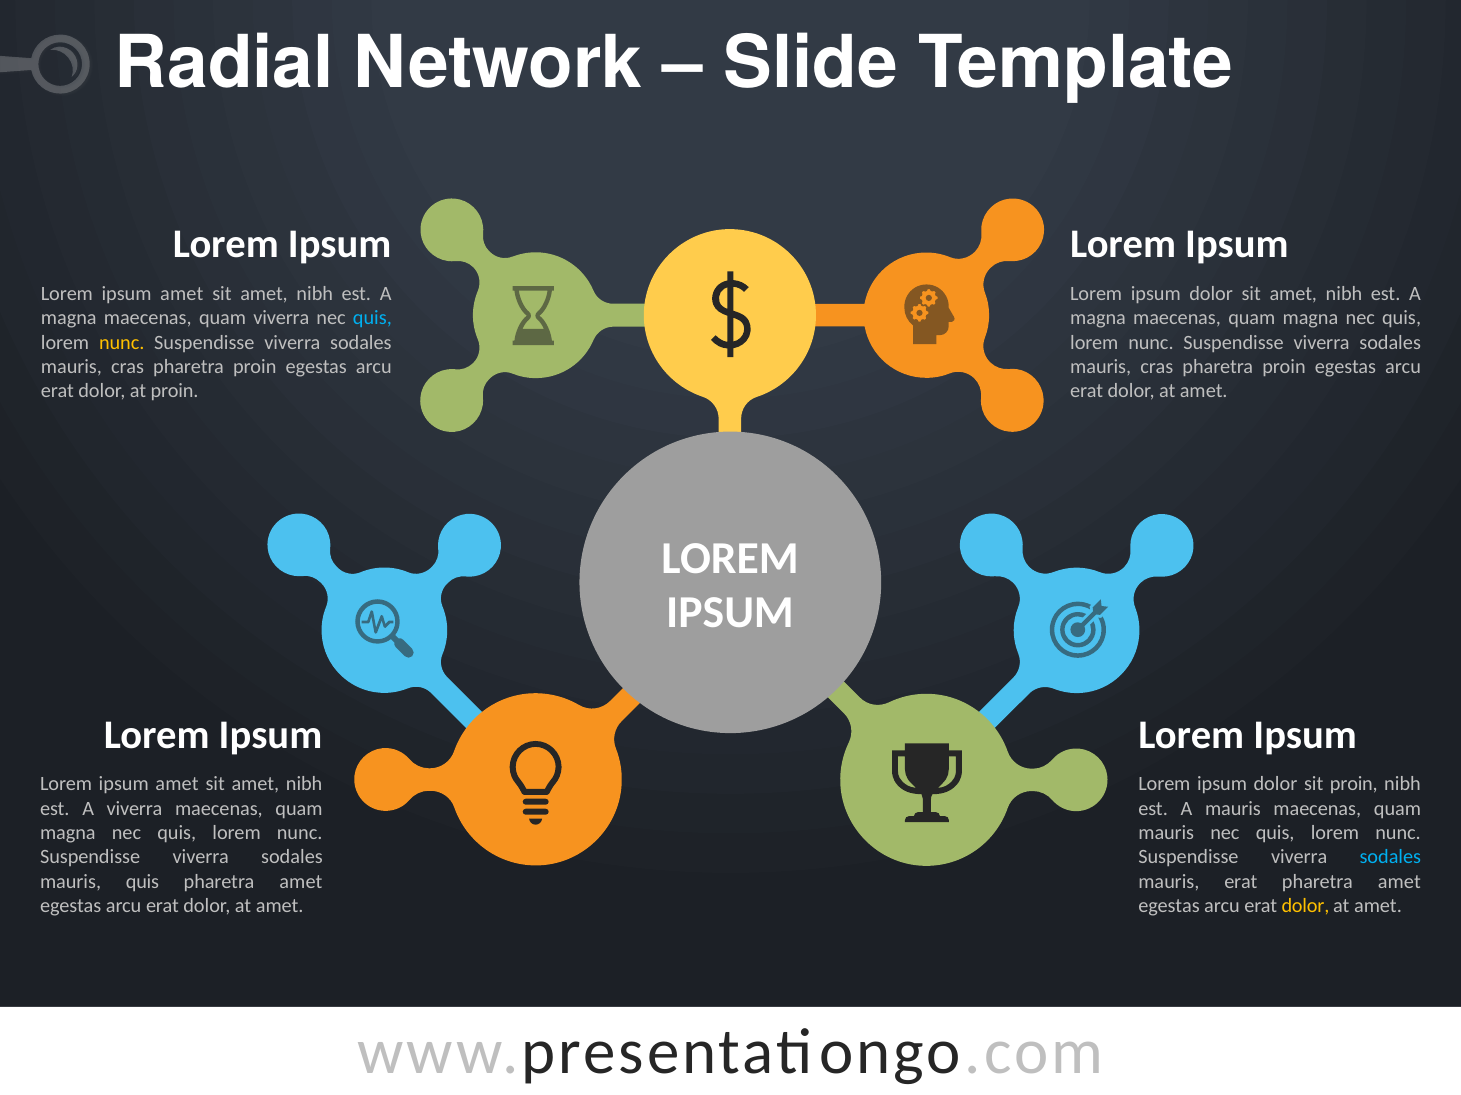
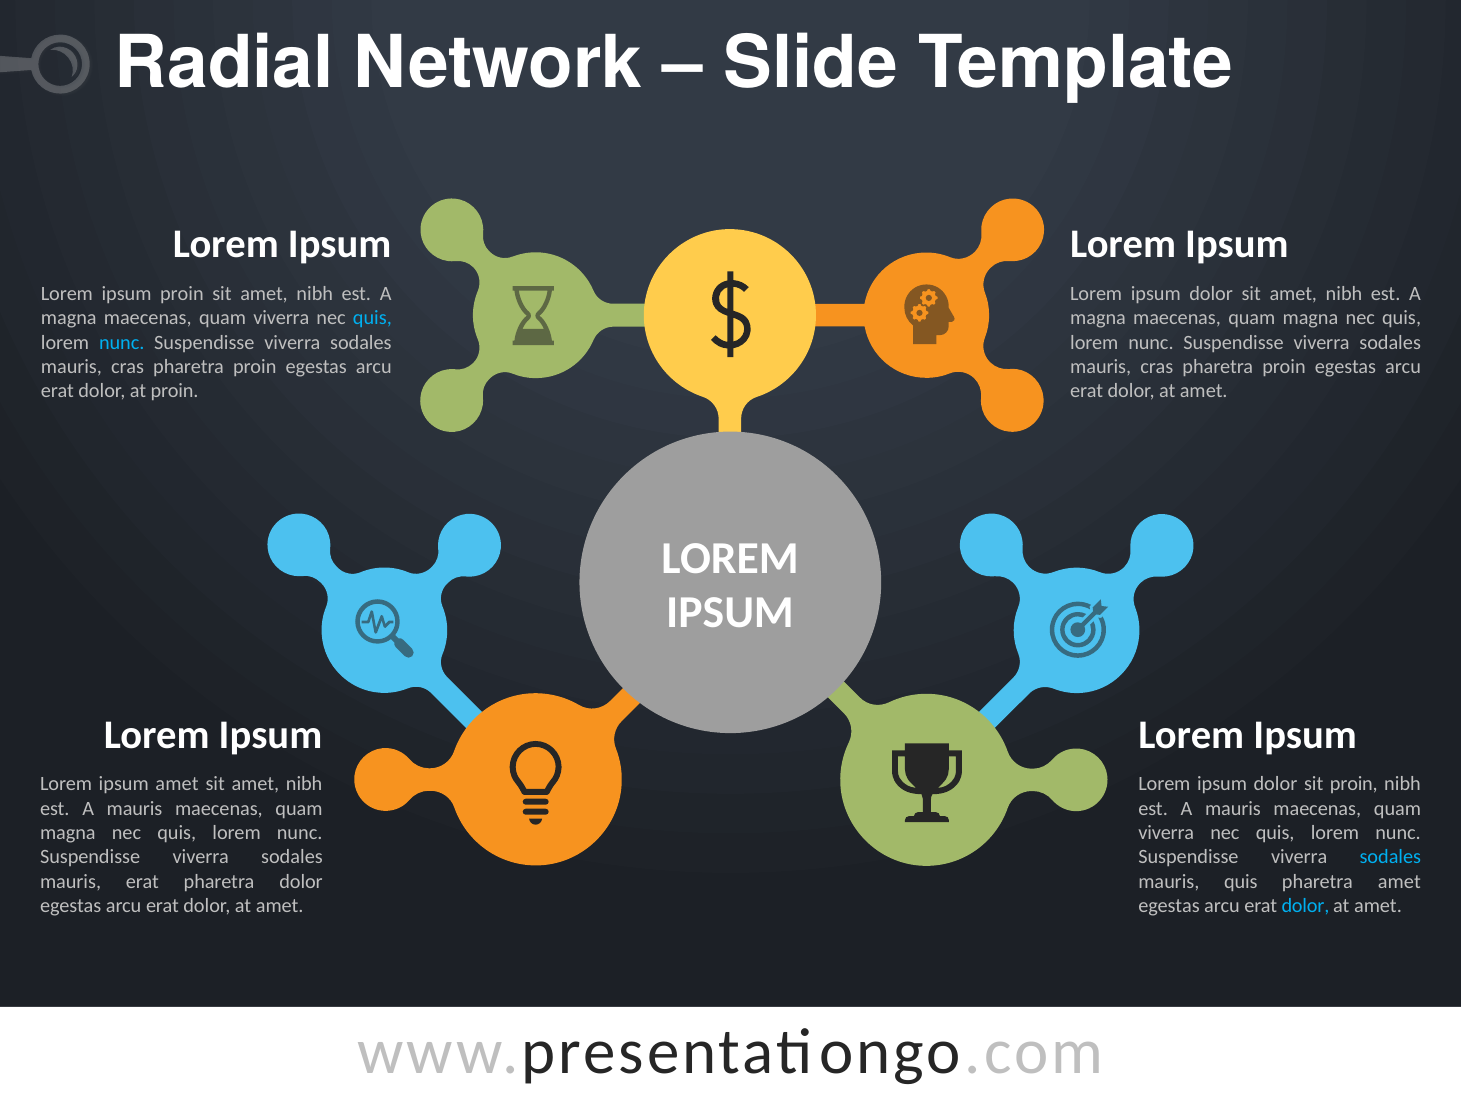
amet: amet -> proin (182, 294)
nunc colour: yellow -> light blue (122, 343)
viverra: viverra -> mauris (135, 809)
mauris: mauris -> viverra (1166, 833)
mauris quis: quis -> erat (142, 882)
amet: amet -> dolor (301, 882)
mauris erat: erat -> quis (1241, 882)
dolor colour: yellow -> light blue (1305, 907)
